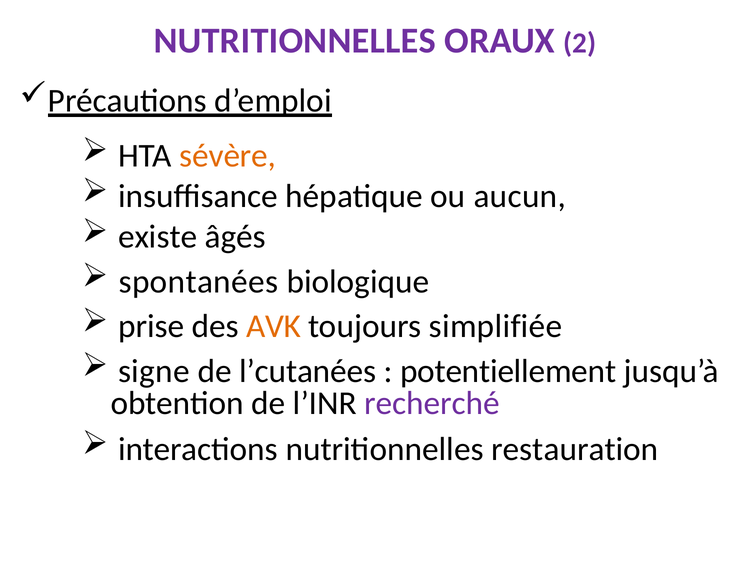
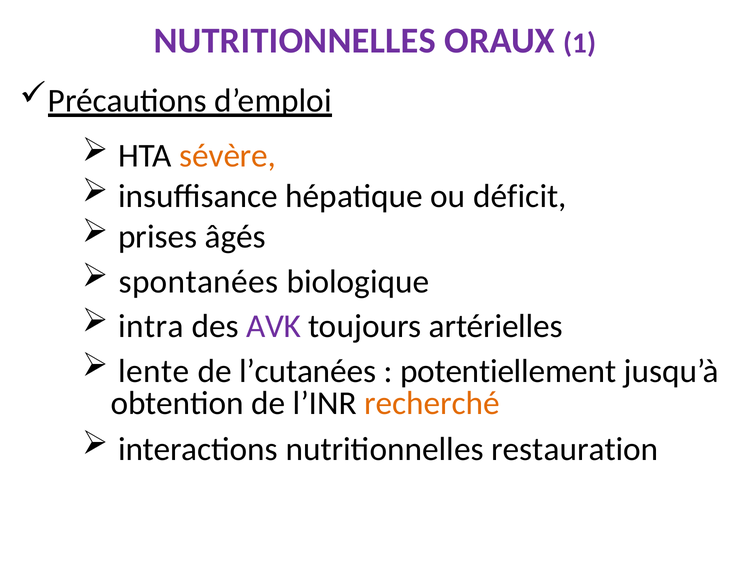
2: 2 -> 1 (580, 43)
aucun: aucun -> déficit (520, 196)
existe: existe -> prises (158, 237)
prise: prise -> intra (151, 327)
AVK colour: orange -> purple (274, 327)
simplifiée: simplifiée -> artérielles (496, 327)
signe: signe -> lente (154, 371)
recherché colour: purple -> orange (432, 403)
